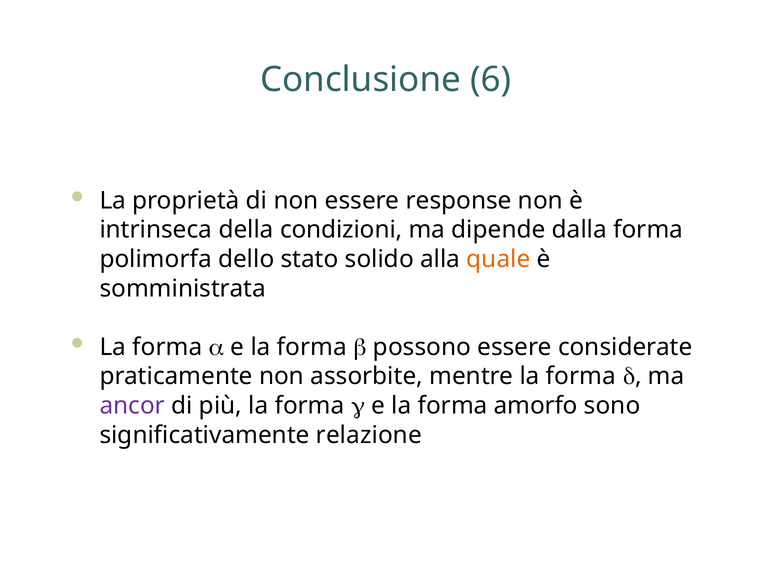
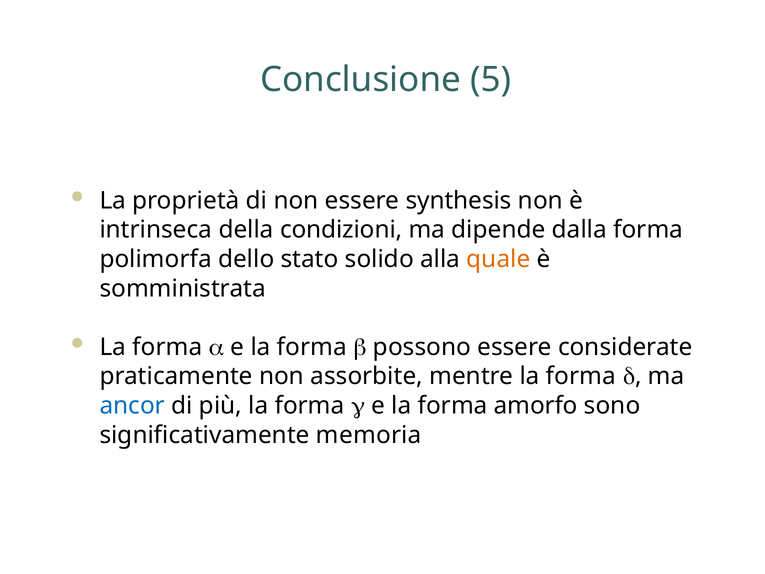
6: 6 -> 5 (491, 80)
response: response -> synthesis (459, 200)
ancor colour: purple -> blue (132, 406)
relazione: relazione -> memoria (369, 435)
